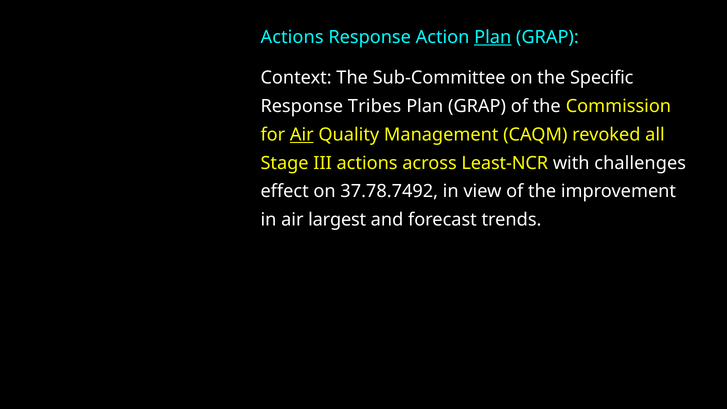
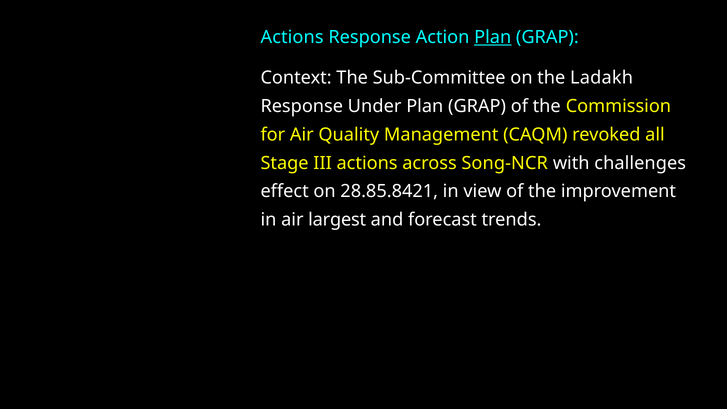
Specific: Specific -> Ladakh (602, 78)
Tribes: Tribes -> Under (375, 106)
Air underline: present -> none (302, 135)
Least-NCR: Least-NCR -> Song-NCR (505, 163)
37.78.7492: 37.78.7492 -> 28.85.8421 (389, 191)
